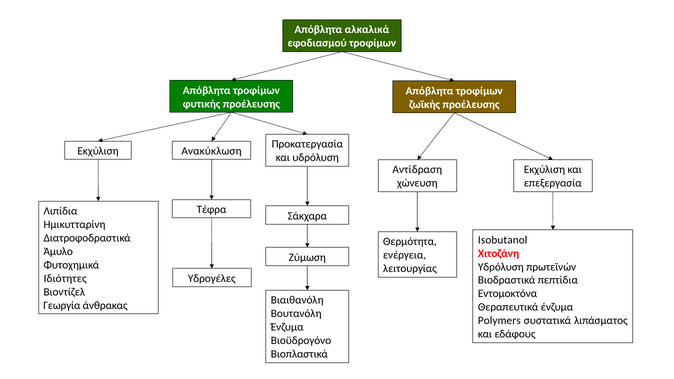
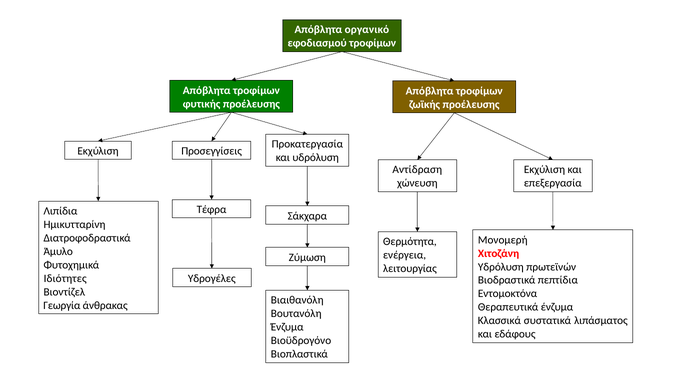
αλκαλικά: αλκαλικά -> οργανικό (367, 30)
Ανακύκλωση: Ανακύκλωση -> Προσεγγίσεις (212, 151)
Isobutanol: Isobutanol -> Μονομερή (503, 240)
Polymers: Polymers -> Κλασσικά (499, 321)
